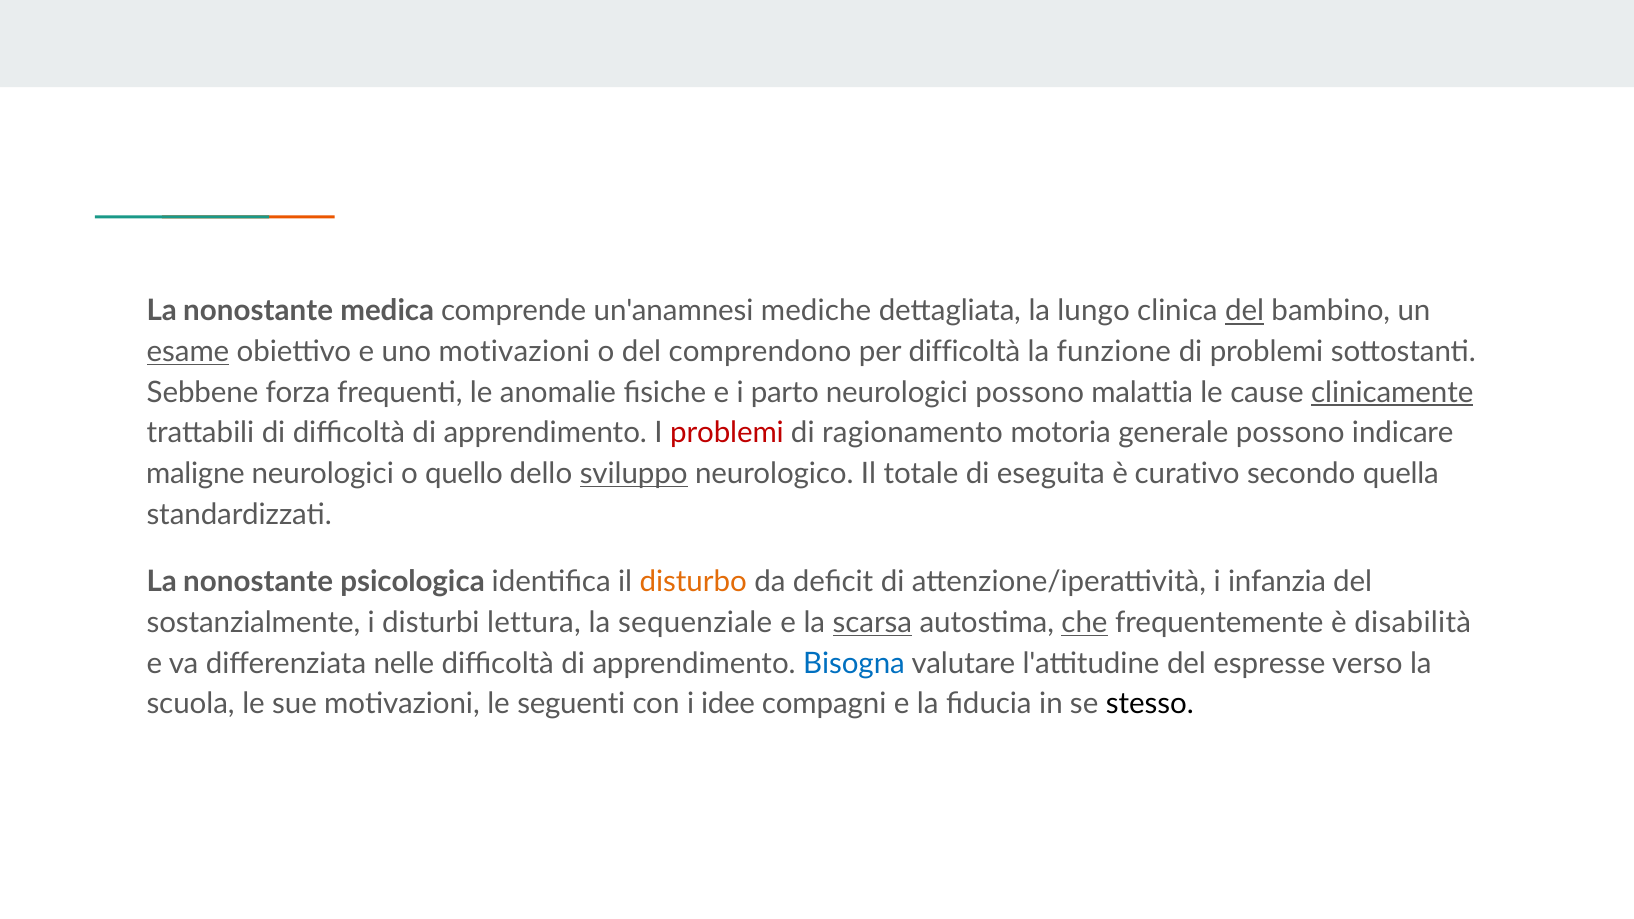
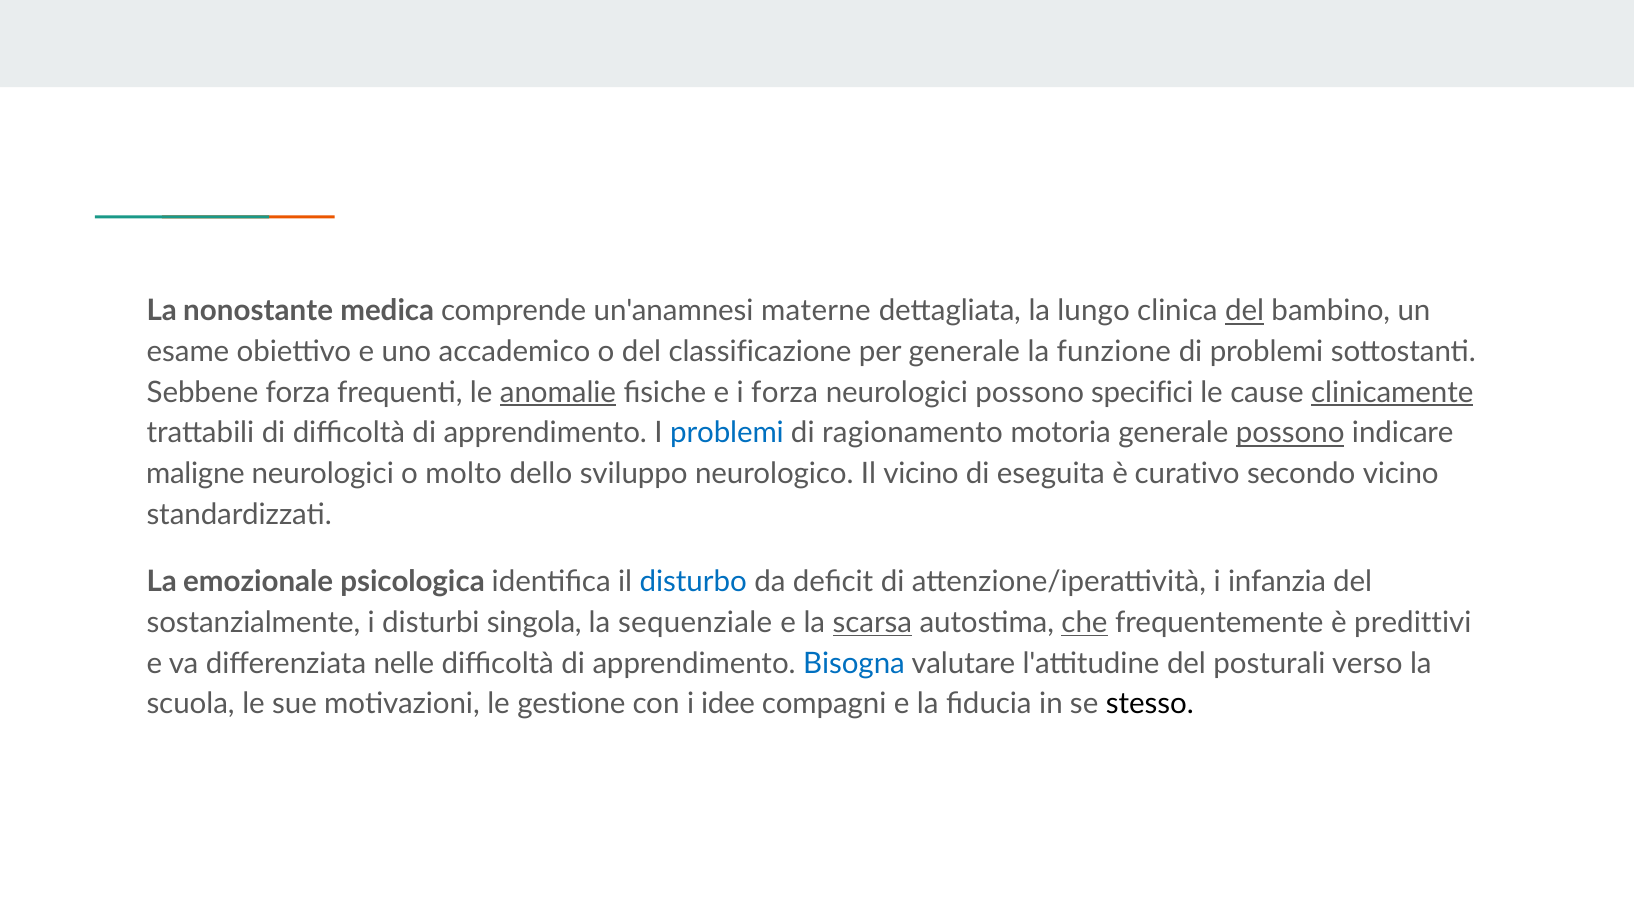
mediche: mediche -> materne (816, 311)
esame underline: present -> none (188, 352)
uno motivazioni: motivazioni -> accademico (514, 352)
comprendono: comprendono -> classificazione (760, 352)
per difficoltà: difficoltà -> generale (964, 352)
anomalie underline: none -> present (558, 393)
i parto: parto -> forza (785, 393)
malattia: malattia -> specifici (1142, 393)
problemi colour: red -> blue (727, 433)
possono underline: none -> present (1290, 433)
quello: quello -> molto (464, 474)
sviluppo underline: present -> none (634, 474)
Il totale: totale -> vicino (921, 474)
secondo quella: quella -> vicino (1401, 474)
nonostante: nonostante -> emozionale (258, 582)
disturbo colour: orange -> blue (693, 582)
lettura: lettura -> singola (534, 623)
disabilità: disabilità -> predittivi (1413, 623)
espresse: espresse -> posturali (1269, 664)
seguenti: seguenti -> gestione (571, 704)
